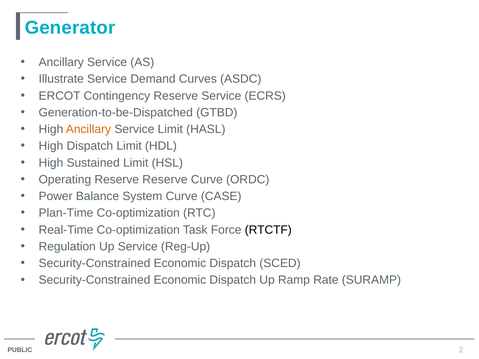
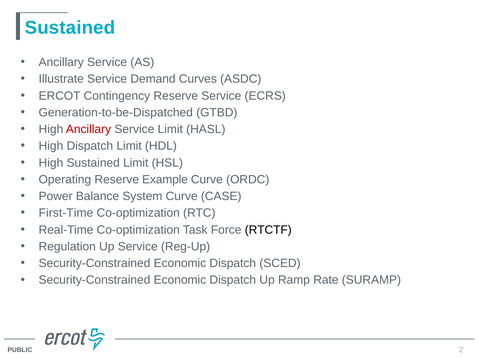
Generator: Generator -> Sustained (70, 28)
Ancillary colour: orange -> red (88, 129)
Reserve Reserve: Reserve -> Example (165, 180)
Plan-Time: Plan-Time -> First-Time (66, 213)
